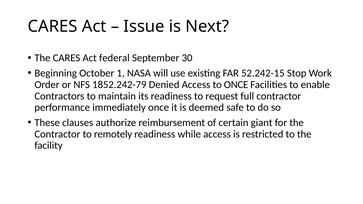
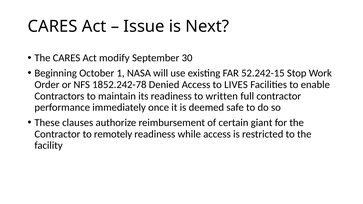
federal: federal -> modify (114, 58)
1852.242-79: 1852.242-79 -> 1852.242-78 (119, 85)
to ONCE: ONCE -> LIVES (236, 85)
request: request -> written (222, 96)
